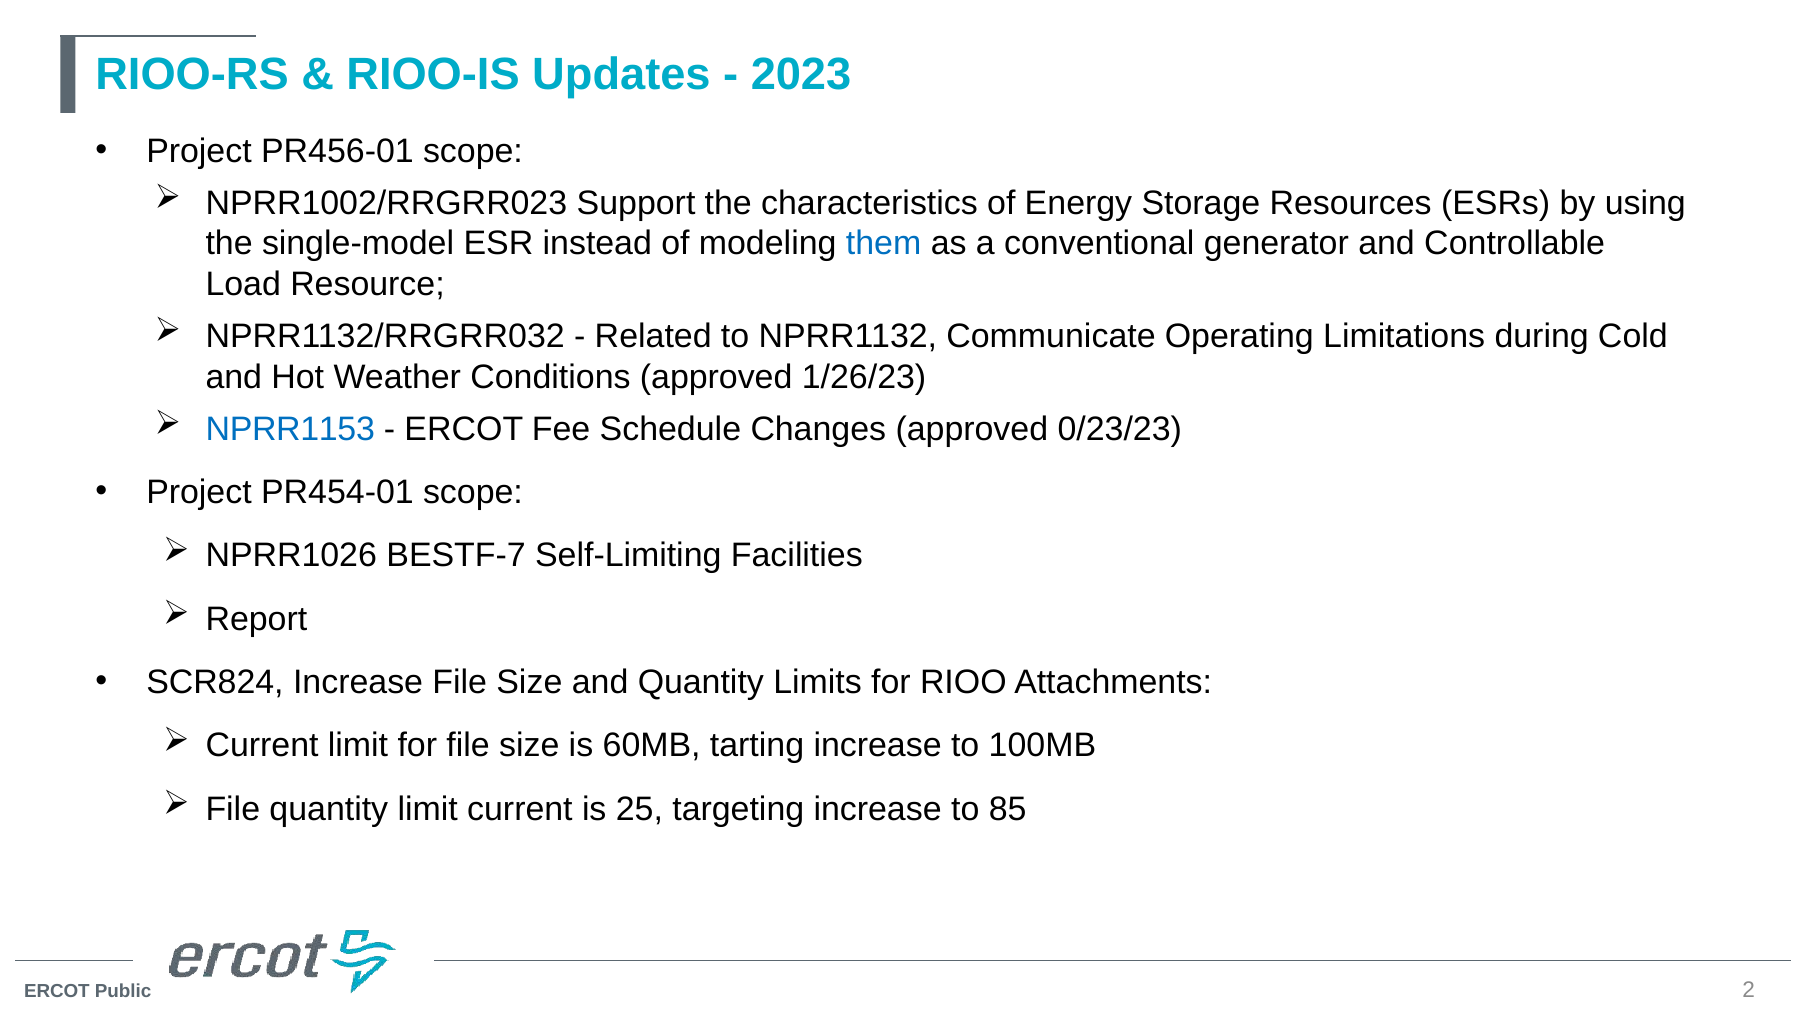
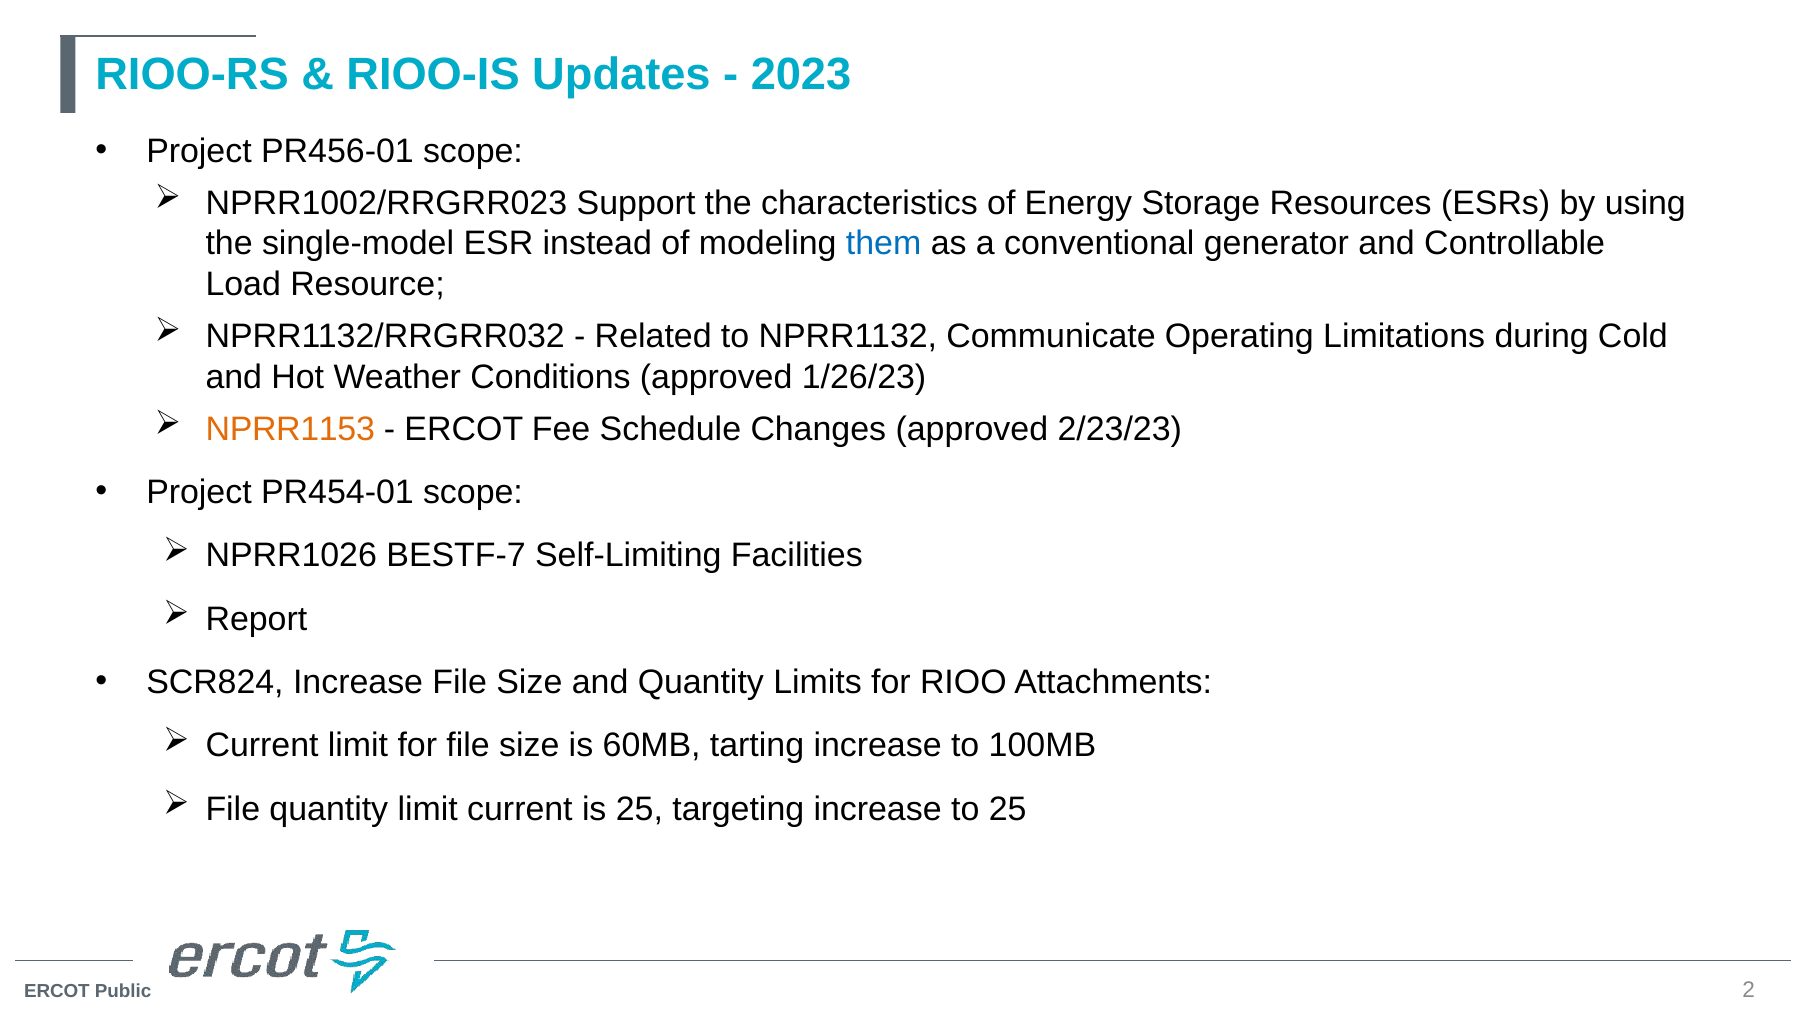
NPRR1153 colour: blue -> orange (290, 429)
0/23/23: 0/23/23 -> 2/23/23 (1120, 429)
to 85: 85 -> 25 (1008, 809)
